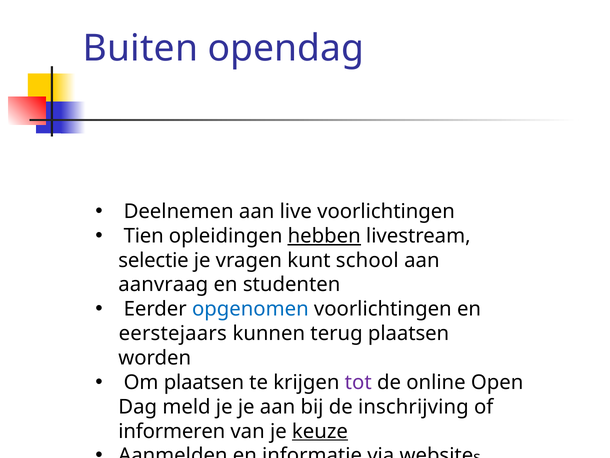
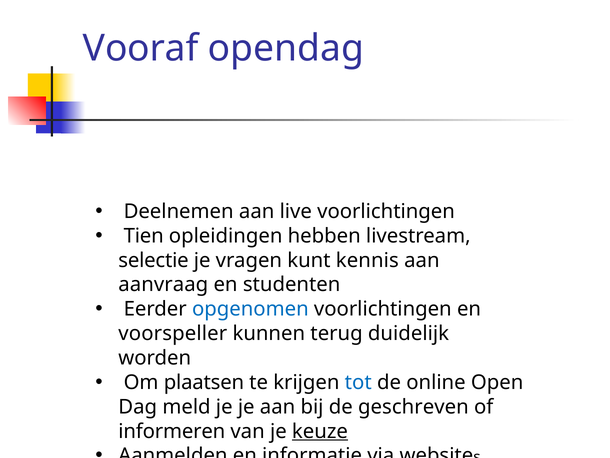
Buiten: Buiten -> Vooraf (141, 48)
hebben underline: present -> none (324, 236)
school: school -> kennis (367, 260)
eerstejaars: eerstejaars -> voorspeller (173, 333)
terug plaatsen: plaatsen -> duidelijk (409, 333)
tot colour: purple -> blue (358, 382)
inschrijving: inschrijving -> geschreven (413, 406)
